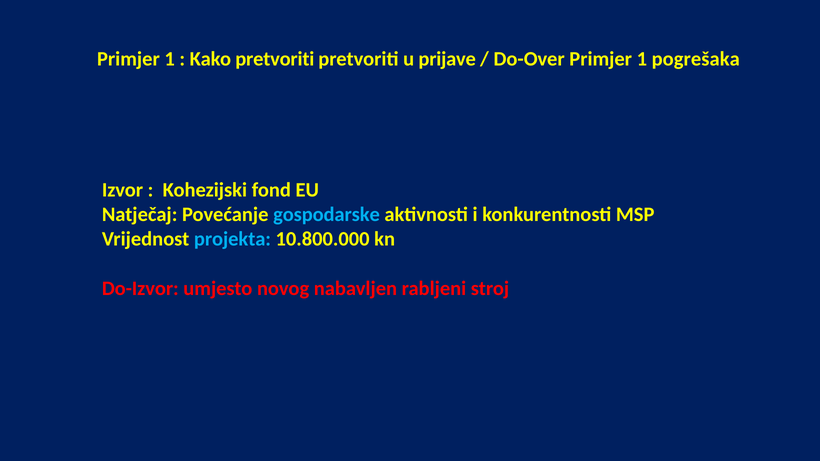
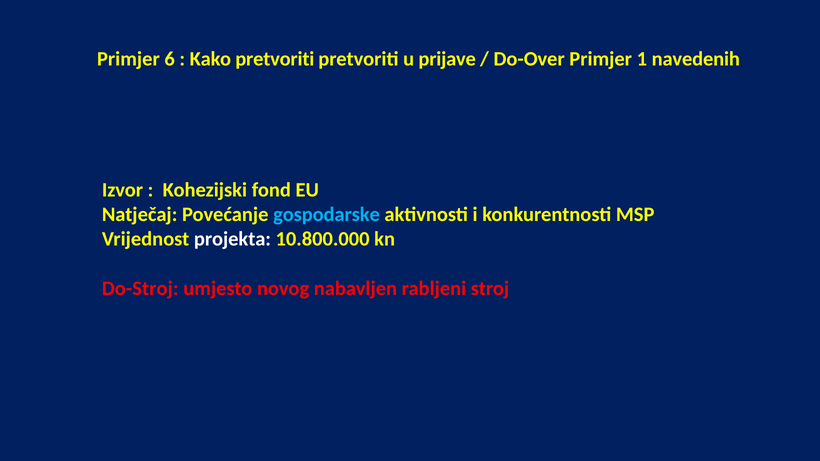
1: 1 -> 6 (170, 59)
pogrešaka: pogrešaka -> navedenih (696, 59)
projekta colour: light blue -> white (232, 239)
Do-Izvor: Do-Izvor -> Do-Stroj (140, 289)
